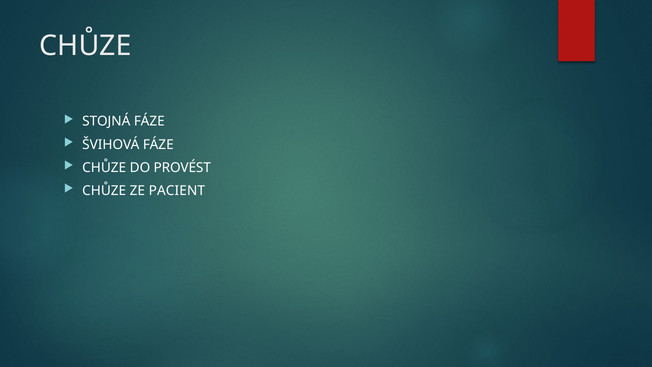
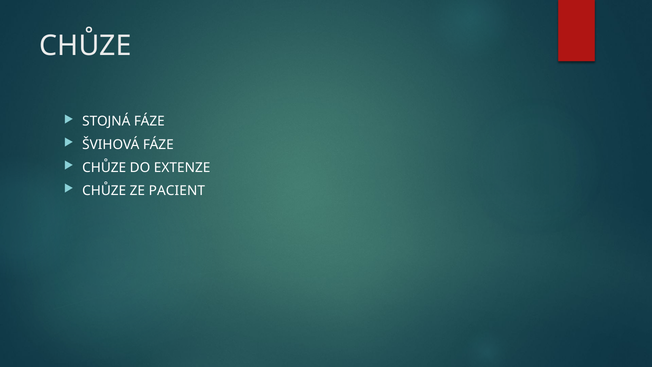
PROVÉST: PROVÉST -> EXTENZE (182, 168)
